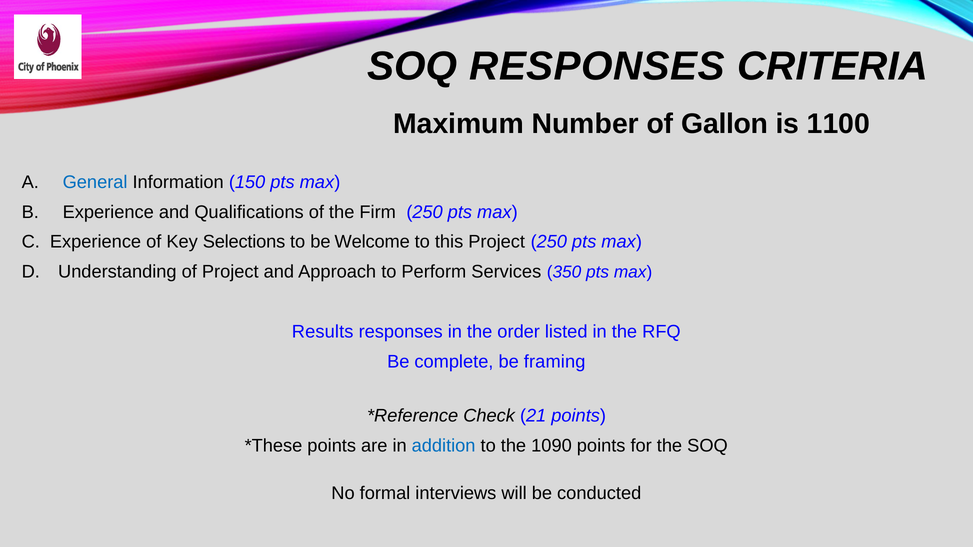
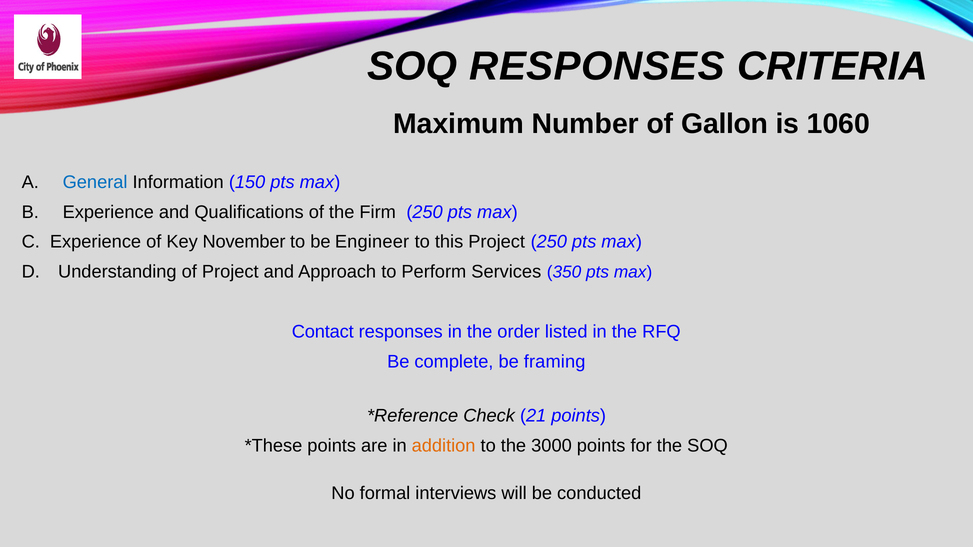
1100: 1100 -> 1060 (838, 124)
Selections: Selections -> November (244, 242)
Welcome: Welcome -> Engineer (372, 242)
Results: Results -> Contact (323, 332)
addition colour: blue -> orange (444, 446)
1090: 1090 -> 3000 (551, 446)
